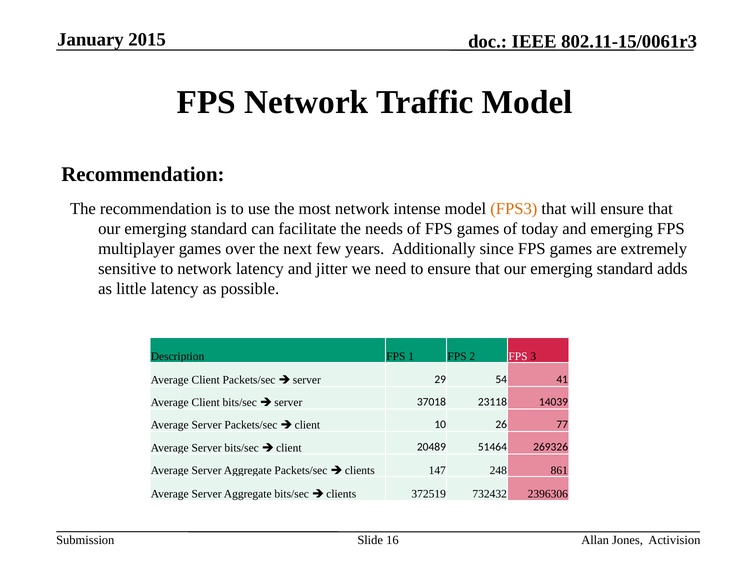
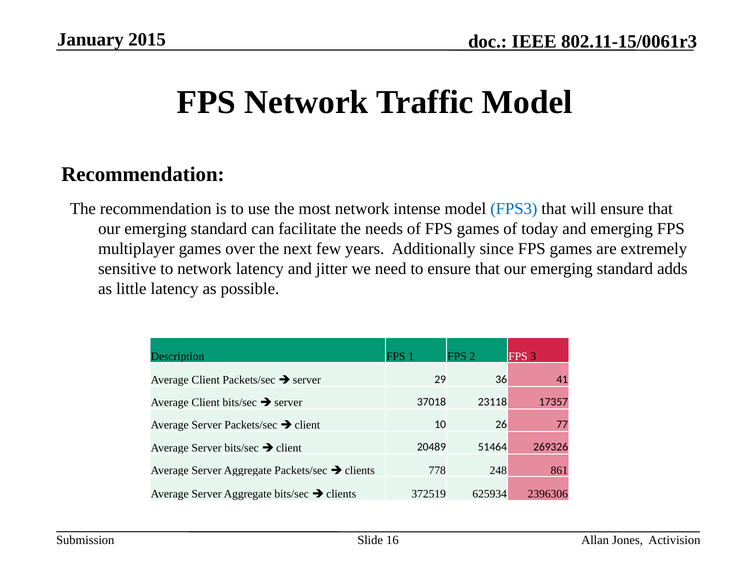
FPS3 colour: orange -> blue (514, 209)
54: 54 -> 36 (501, 379)
14039: 14039 -> 17357 (554, 402)
147: 147 -> 778 (437, 470)
732432: 732432 -> 625934 (490, 494)
